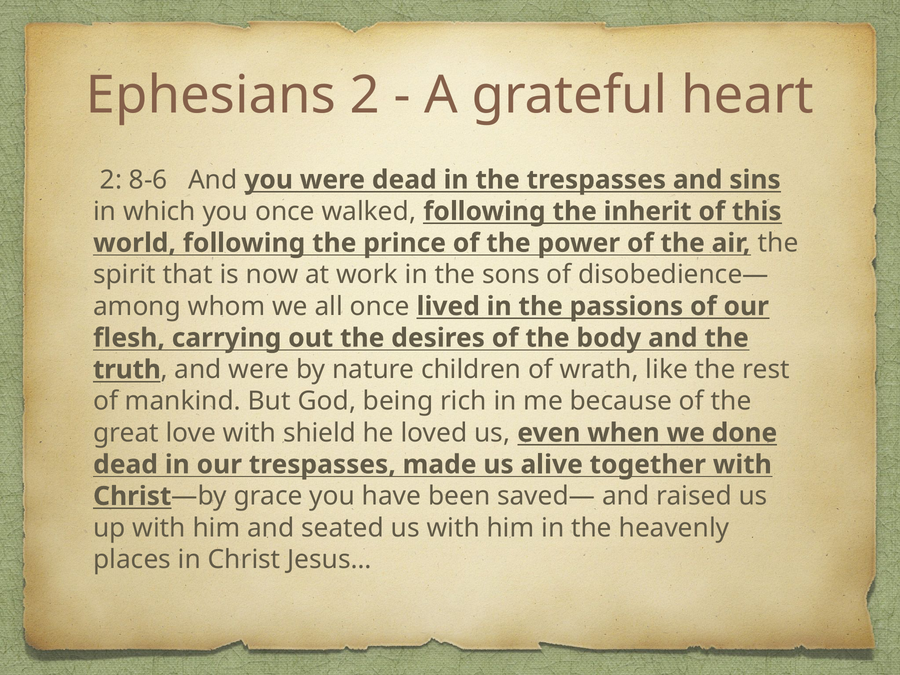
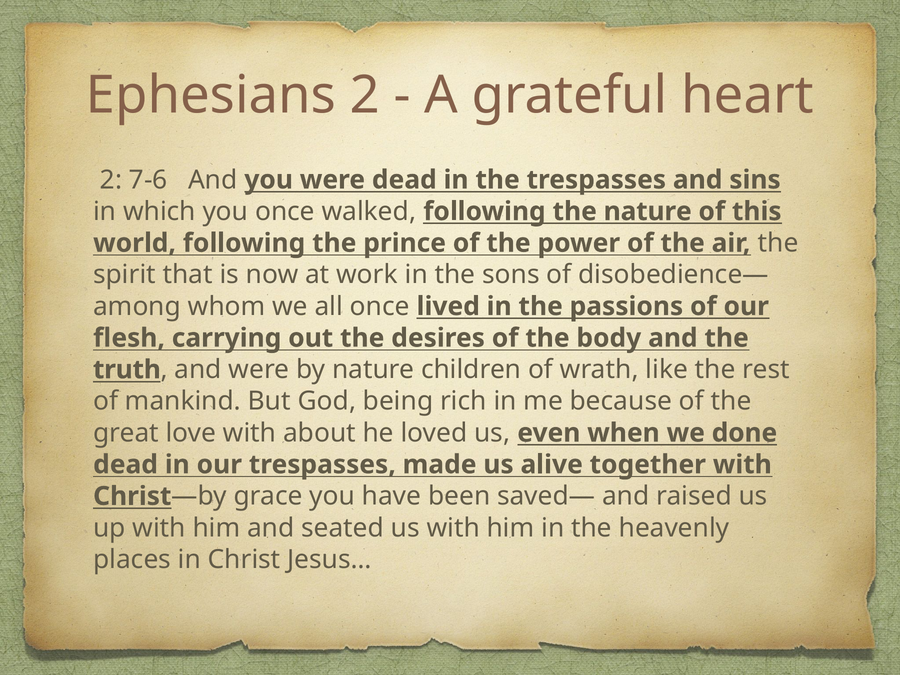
8-6: 8-6 -> 7-6 (148, 180)
the inherit: inherit -> nature (648, 211)
shield: shield -> about (319, 433)
